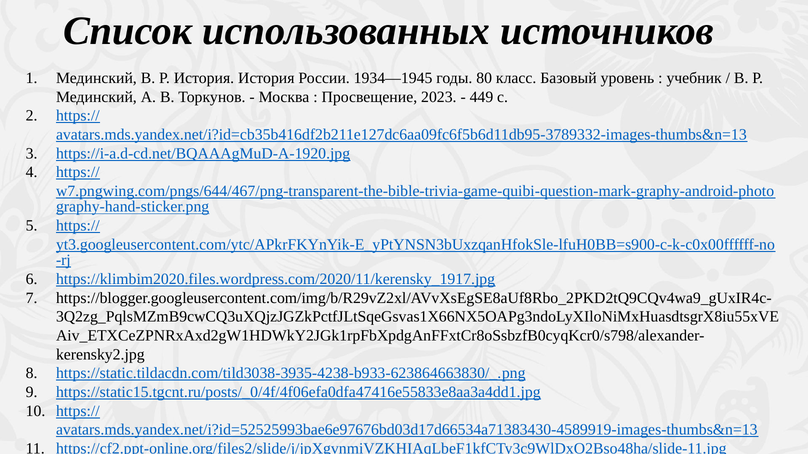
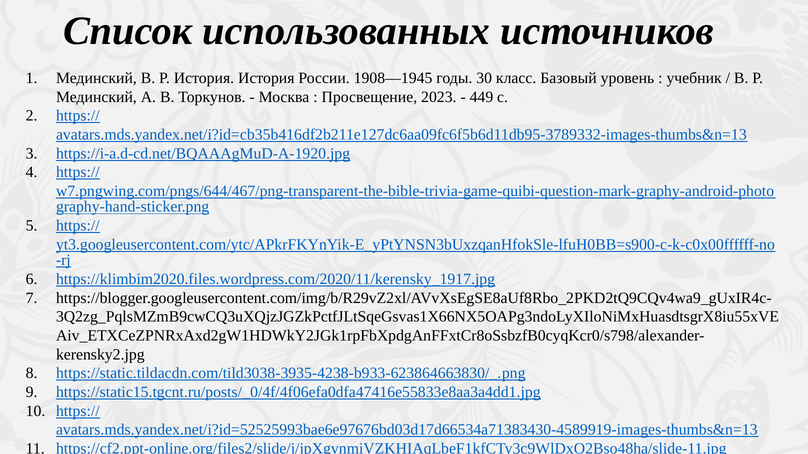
1934—1945: 1934—1945 -> 1908—1945 (393, 78)
80: 80 -> 30 (484, 78)
